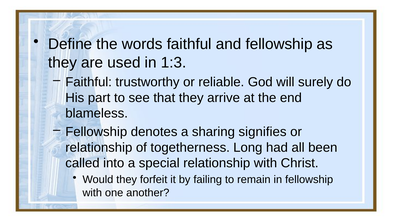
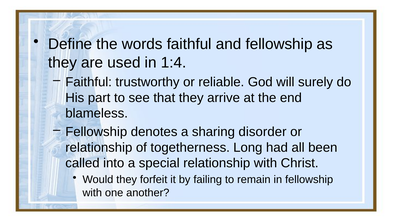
1:3: 1:3 -> 1:4 (174, 62)
signifies: signifies -> disorder (263, 132)
